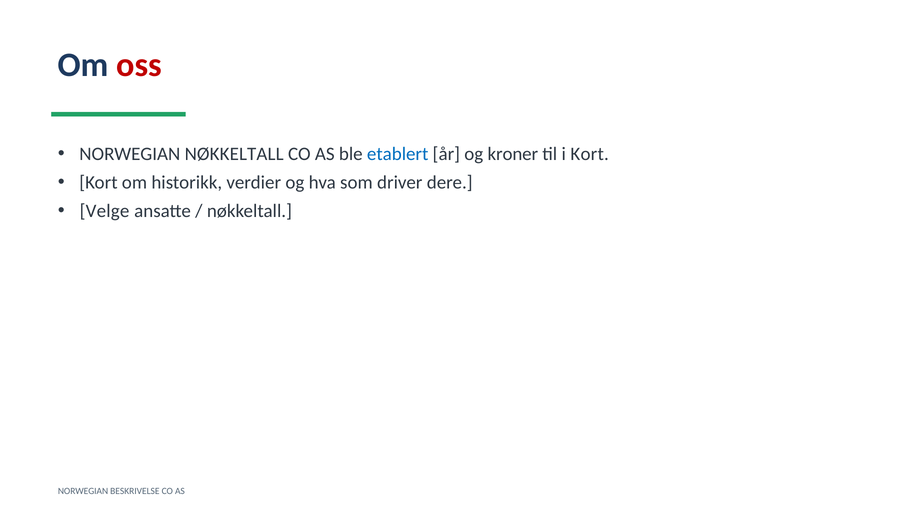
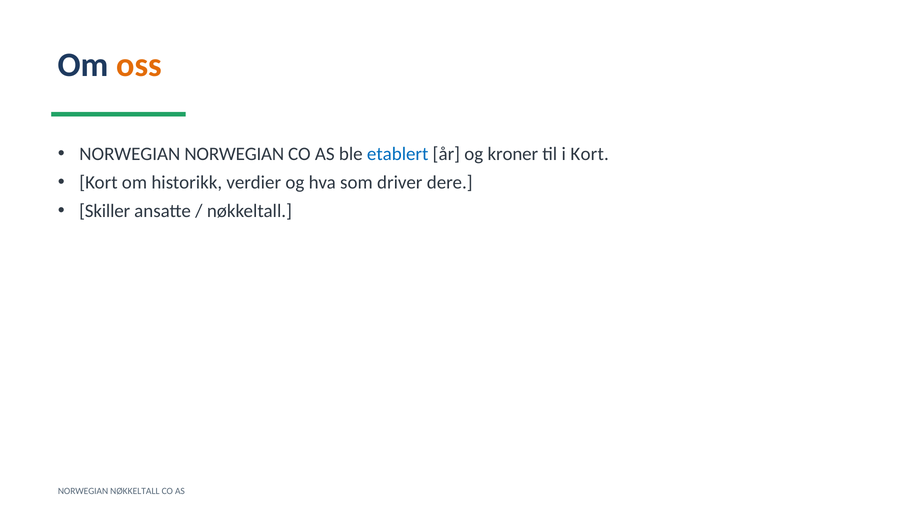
oss colour: red -> orange (139, 65)
NORWEGIAN NØKKELTALL: NØKKELTALL -> NORWEGIAN (234, 154)
Velge: Velge -> Skiller (105, 211)
NORWEGIAN BESKRIVELSE: BESKRIVELSE -> NØKKELTALL (135, 492)
